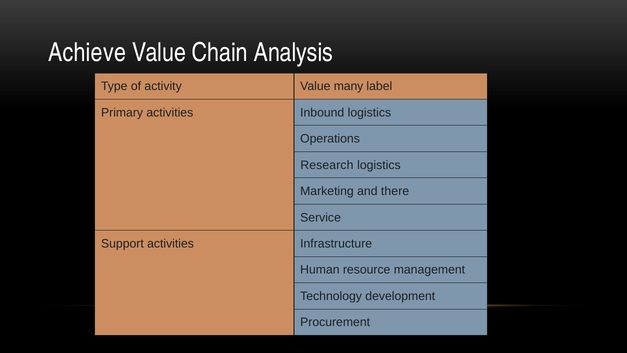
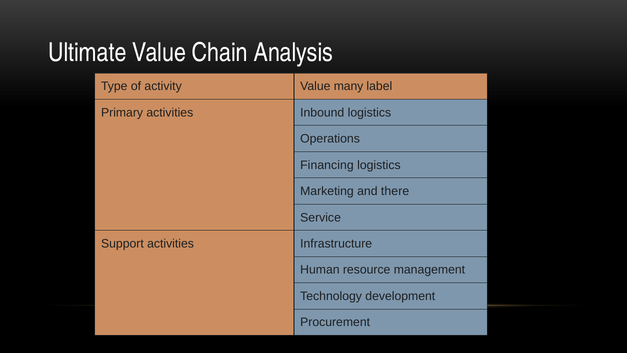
Achieve: Achieve -> Ultimate (87, 53)
Research: Research -> Financing (327, 165)
